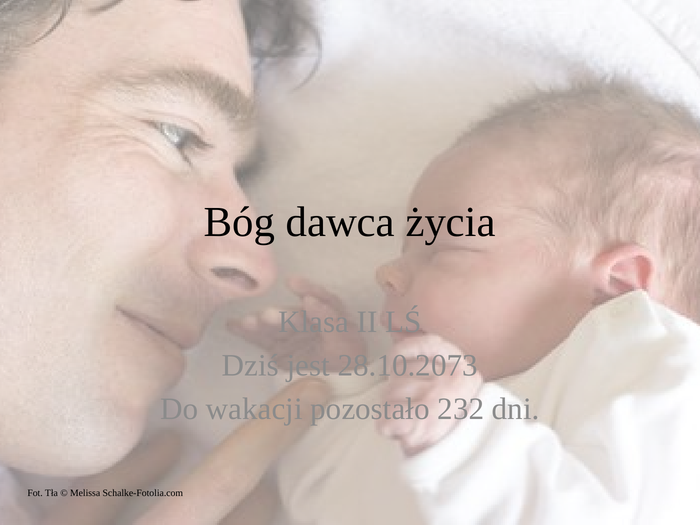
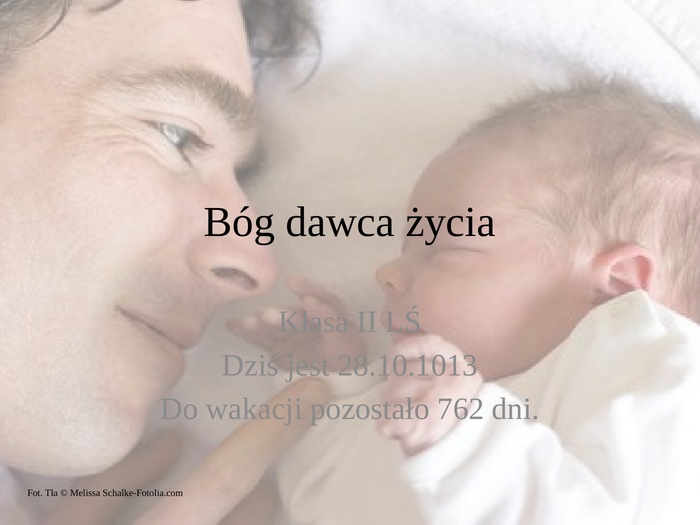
28.10.2073: 28.10.2073 -> 28.10.1013 (408, 365)
232: 232 -> 762 (461, 409)
